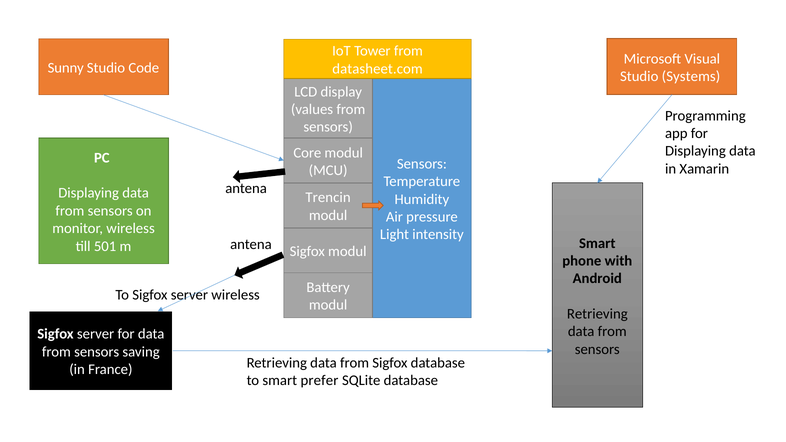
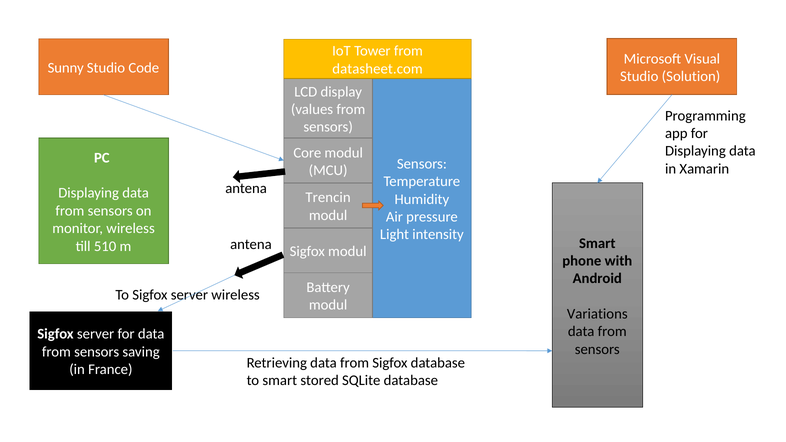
Systems: Systems -> Solution (691, 76)
501: 501 -> 510 (105, 246)
Retrieving: Retrieving -> Variations (597, 314)
prefer: prefer -> stored (320, 381)
